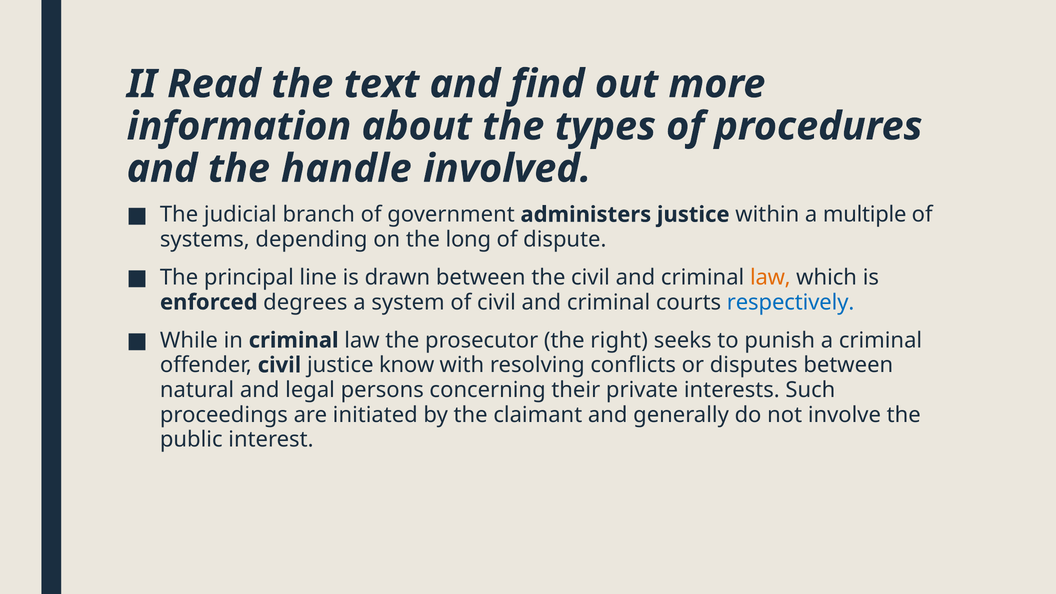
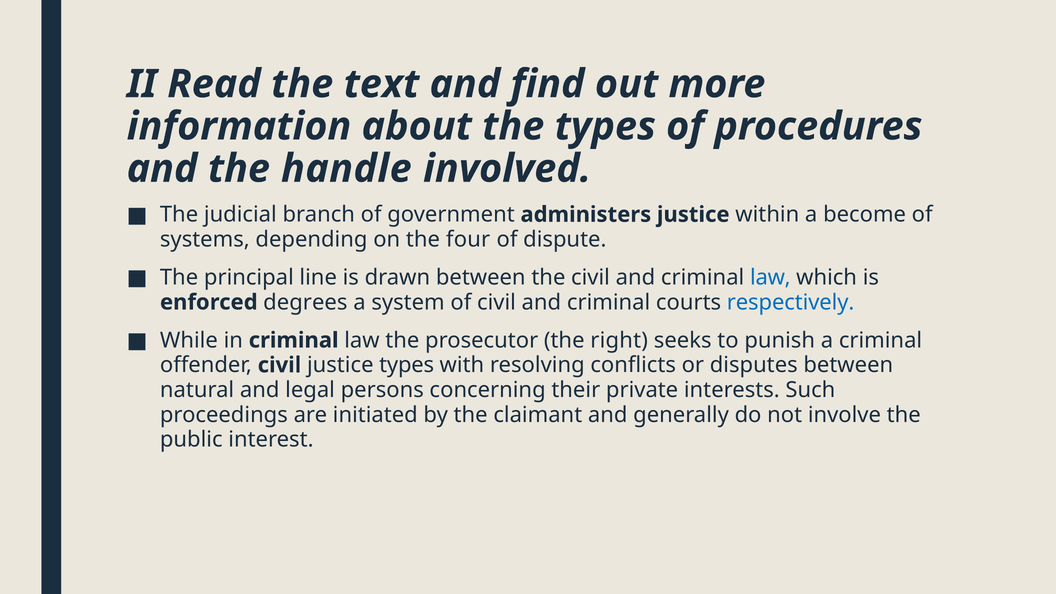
multiple: multiple -> become (865, 215)
long: long -> four (468, 239)
law colour: orange -> blue (770, 277)
justice know: know -> types (407, 365)
